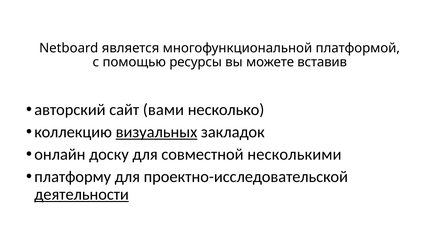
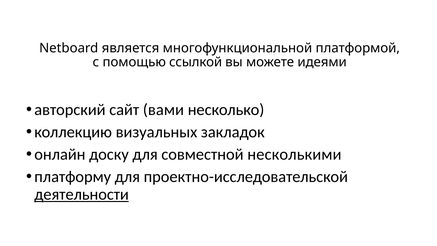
ресурсы: ресурсы -> ссылкой (196, 62)
вставив: вставив -> идеями (322, 62)
визуальных underline: present -> none (156, 132)
